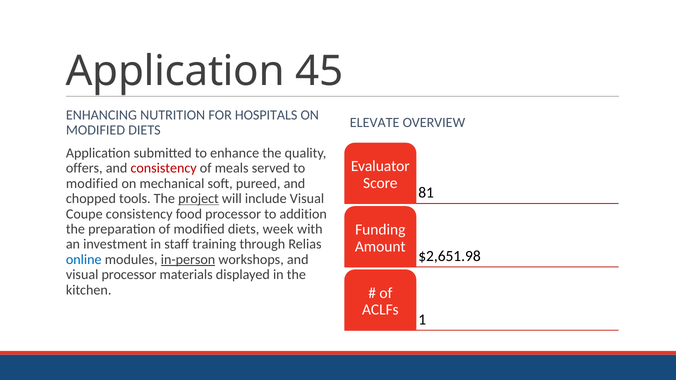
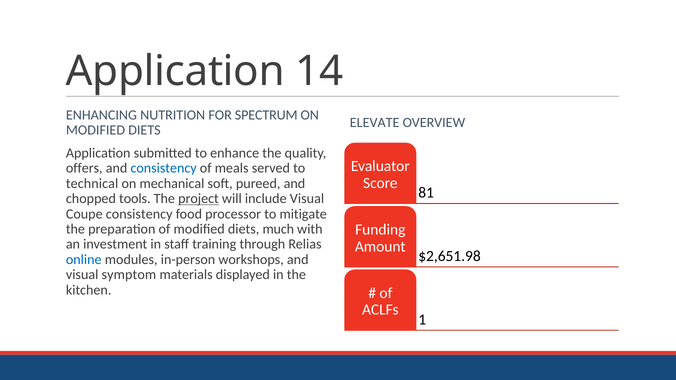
45: 45 -> 14 (319, 71)
HOSPITALS: HOSPITALS -> SPECTRUM (266, 115)
consistency colour: red -> blue (164, 168)
modified: modified -> technical (92, 184)
addition: addition -> mitigate (303, 214)
week: week -> much (278, 229)
in-person underline: present -> none (188, 260)
visual processor: processor -> symptom (129, 275)
